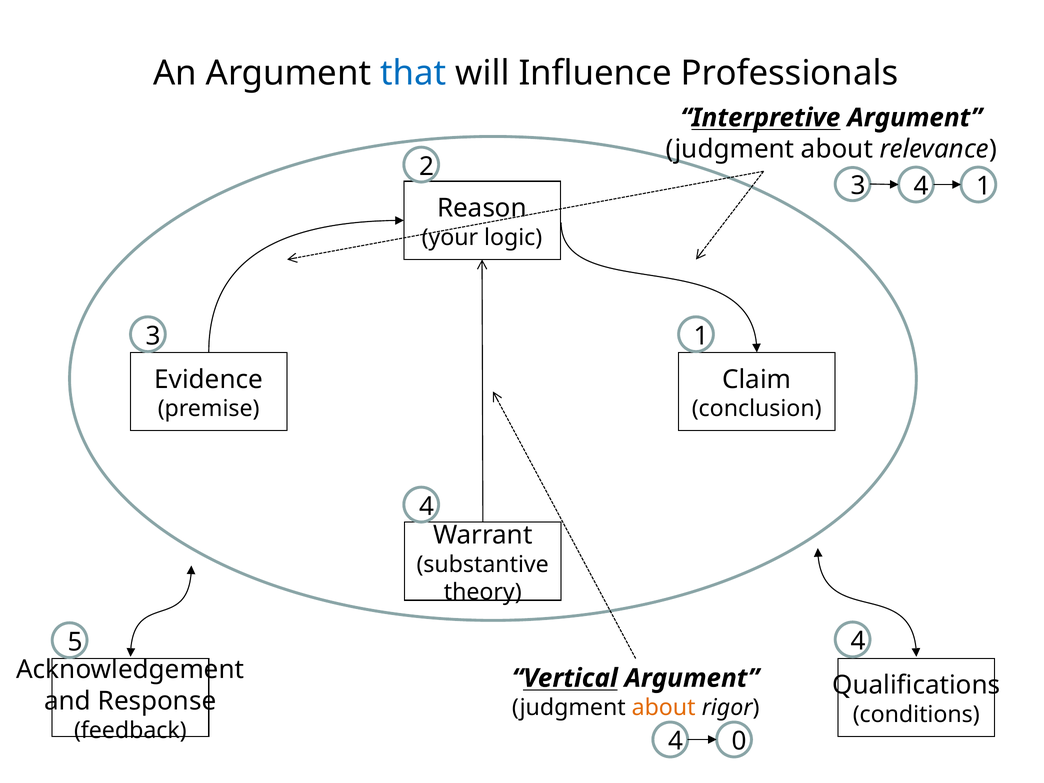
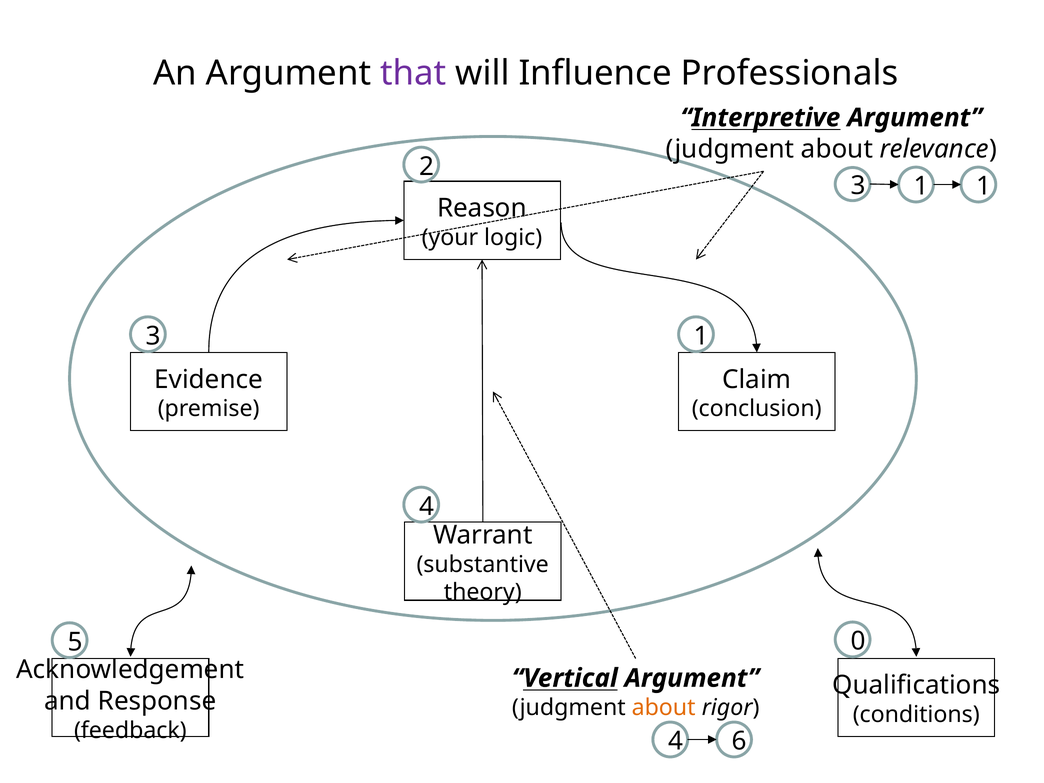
that colour: blue -> purple (413, 73)
4: 4 -> 1 (921, 186)
5 4: 4 -> 0 (858, 641)
0: 0 -> 6 (739, 741)
